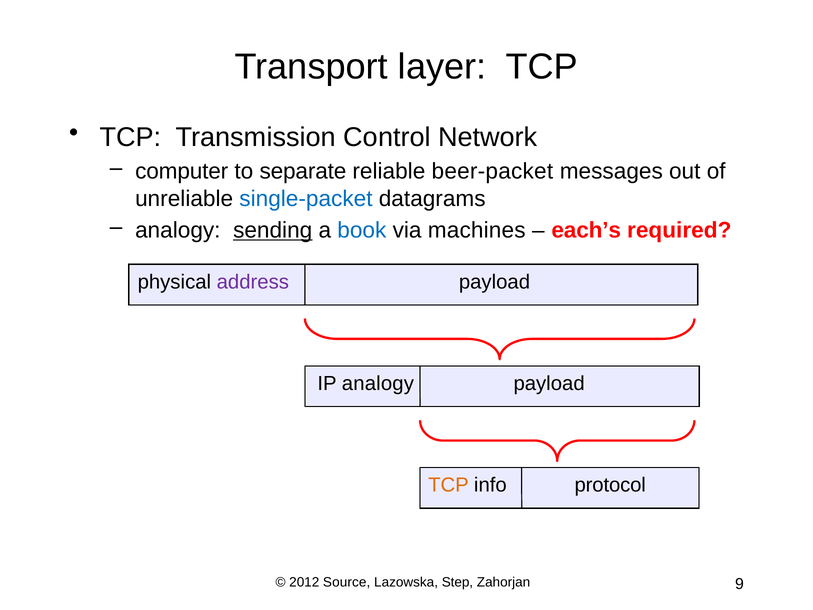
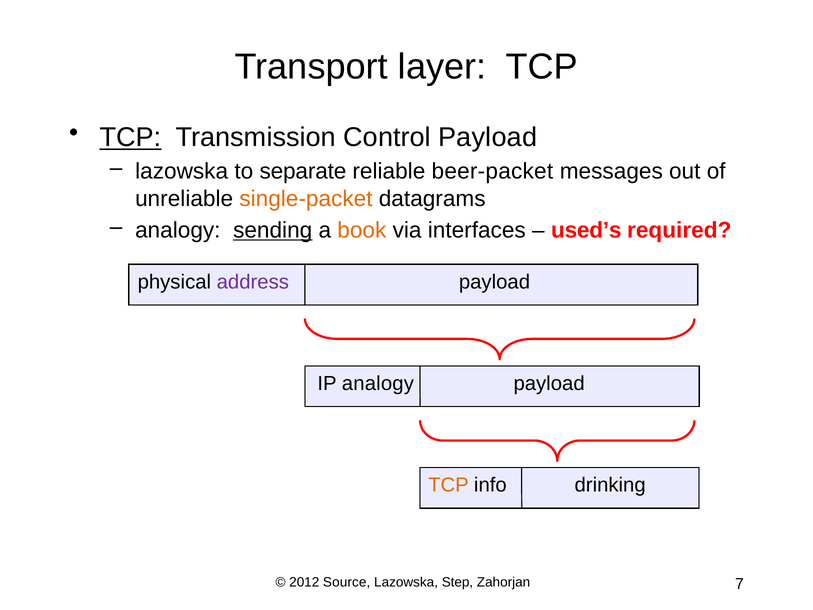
TCP underline: none -> present (130, 137)
Control Network: Network -> Payload (488, 137)
computer: computer -> lazowska (182, 171)
single-packet colour: blue -> orange (306, 199)
book colour: blue -> orange (362, 230)
machines: machines -> interfaces (477, 230)
each’s: each’s -> used’s (586, 230)
protocol: protocol -> drinking (610, 485)
9: 9 -> 7 (739, 584)
